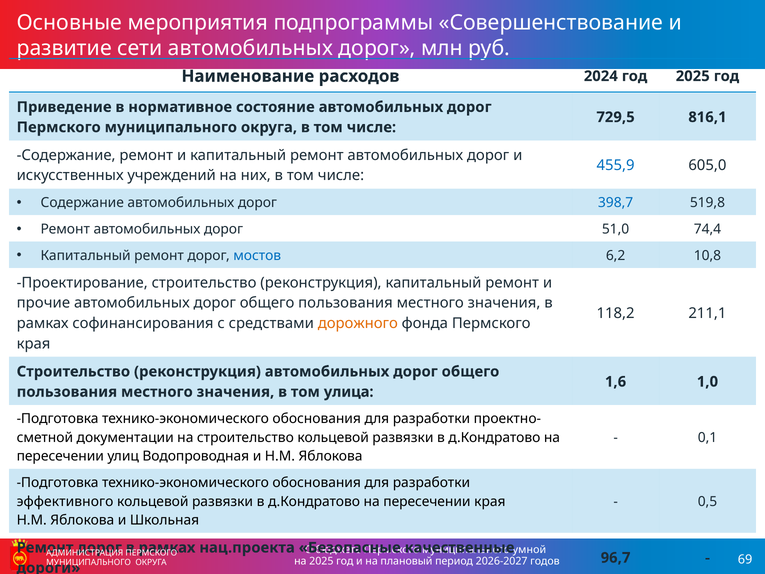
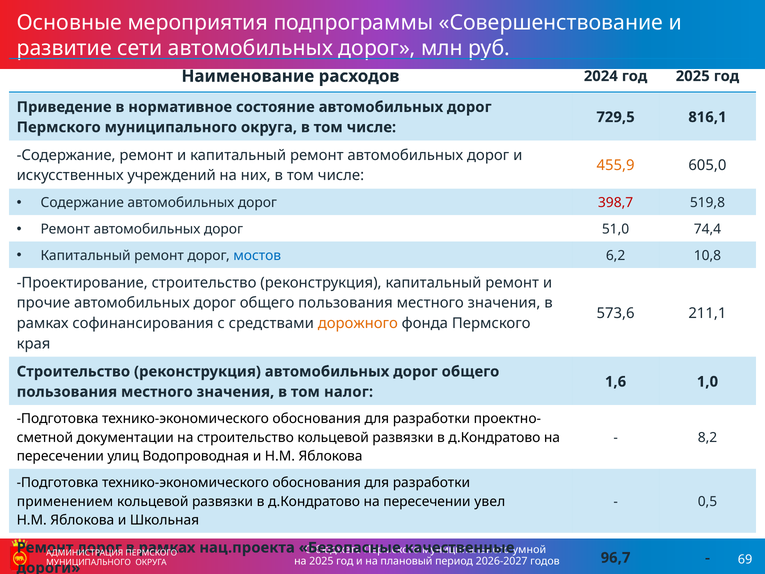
455,9 colour: blue -> orange (616, 165)
398,7 colour: blue -> red (616, 203)
118,2: 118,2 -> 573,6 (616, 313)
улица: улица -> налог (349, 392)
0,1: 0,1 -> 8,2 (708, 437)
эффективного: эффективного -> применением (65, 501)
пересечении края: края -> увел (490, 501)
